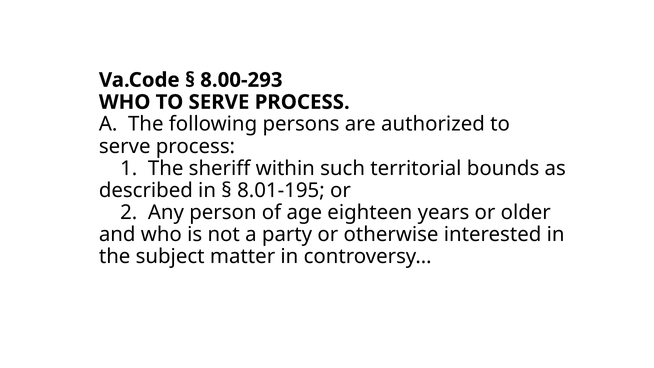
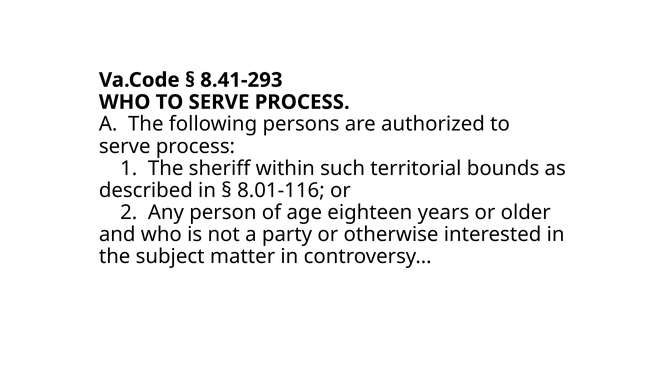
8.00-293: 8.00-293 -> 8.41-293 (241, 80)
8.01-195: 8.01-195 -> 8.01-116 (281, 190)
